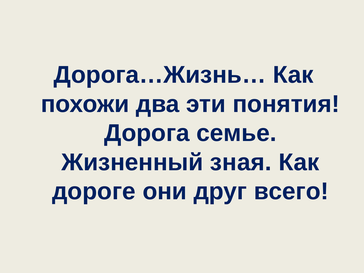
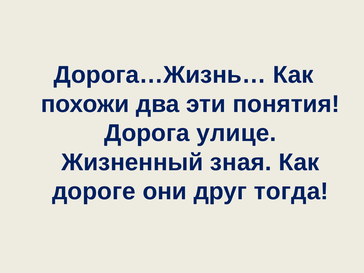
семье: семье -> улице (236, 133)
всего: всего -> тогда (291, 191)
